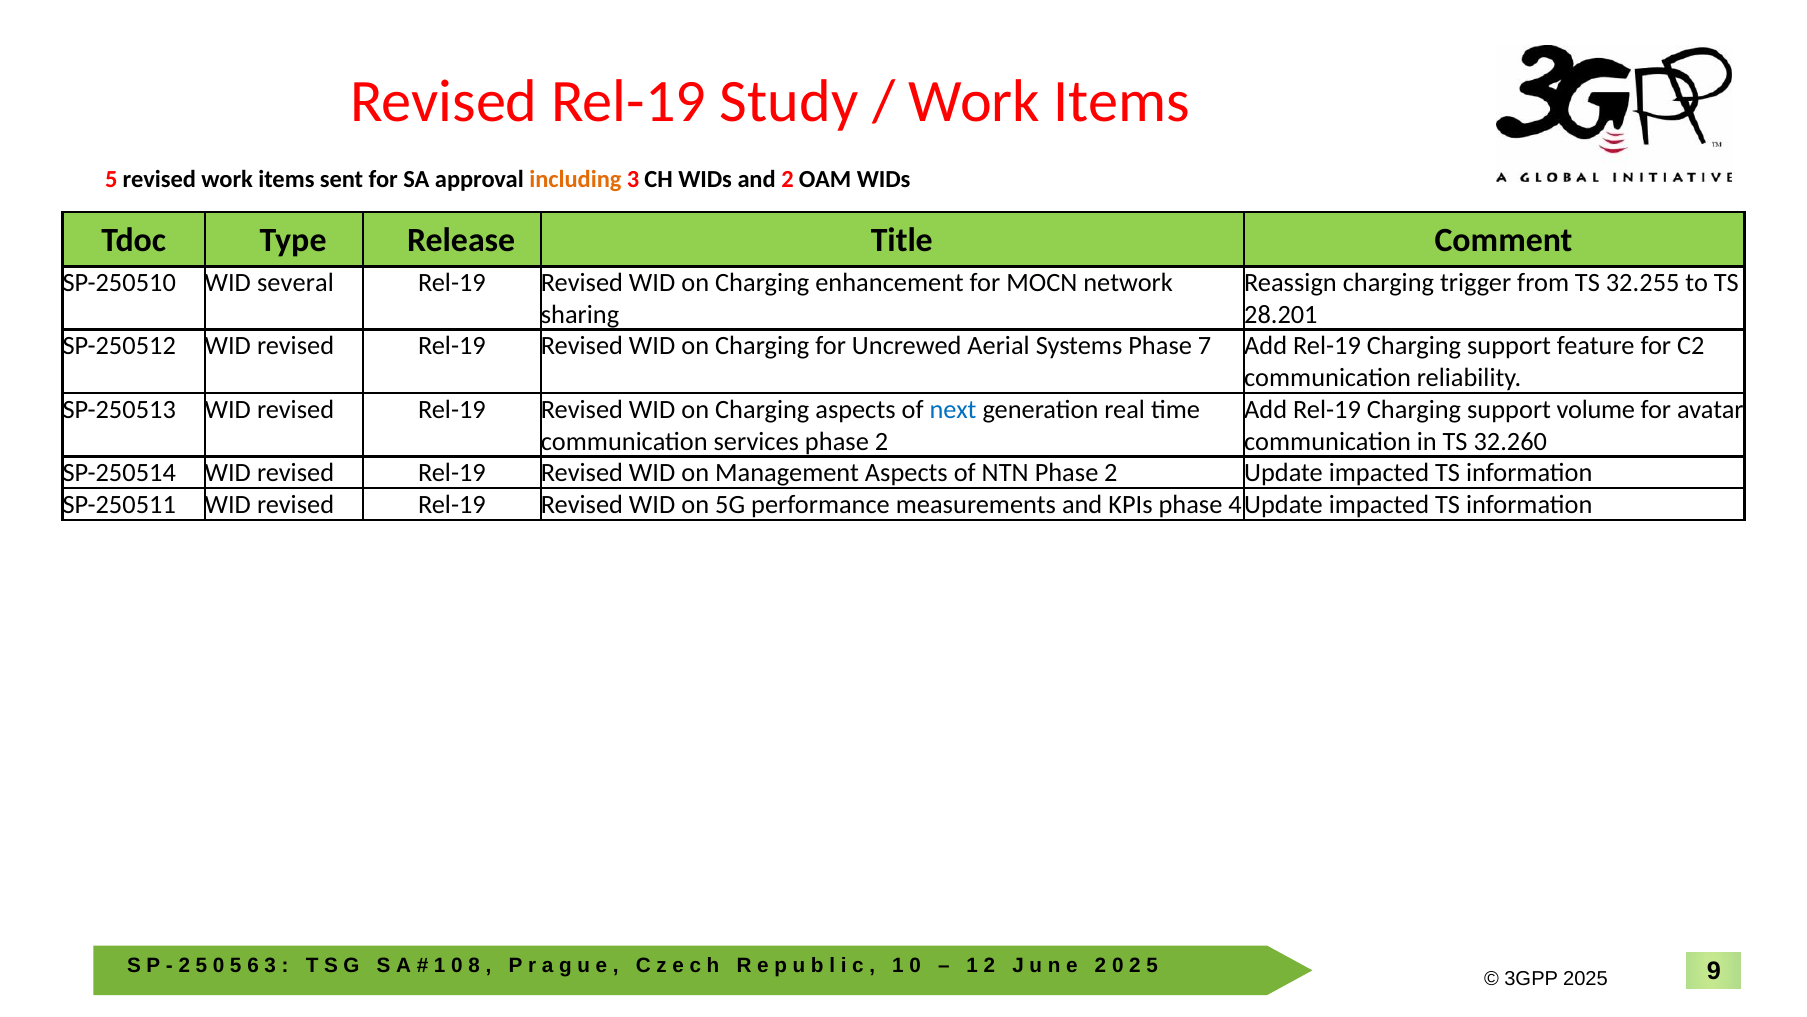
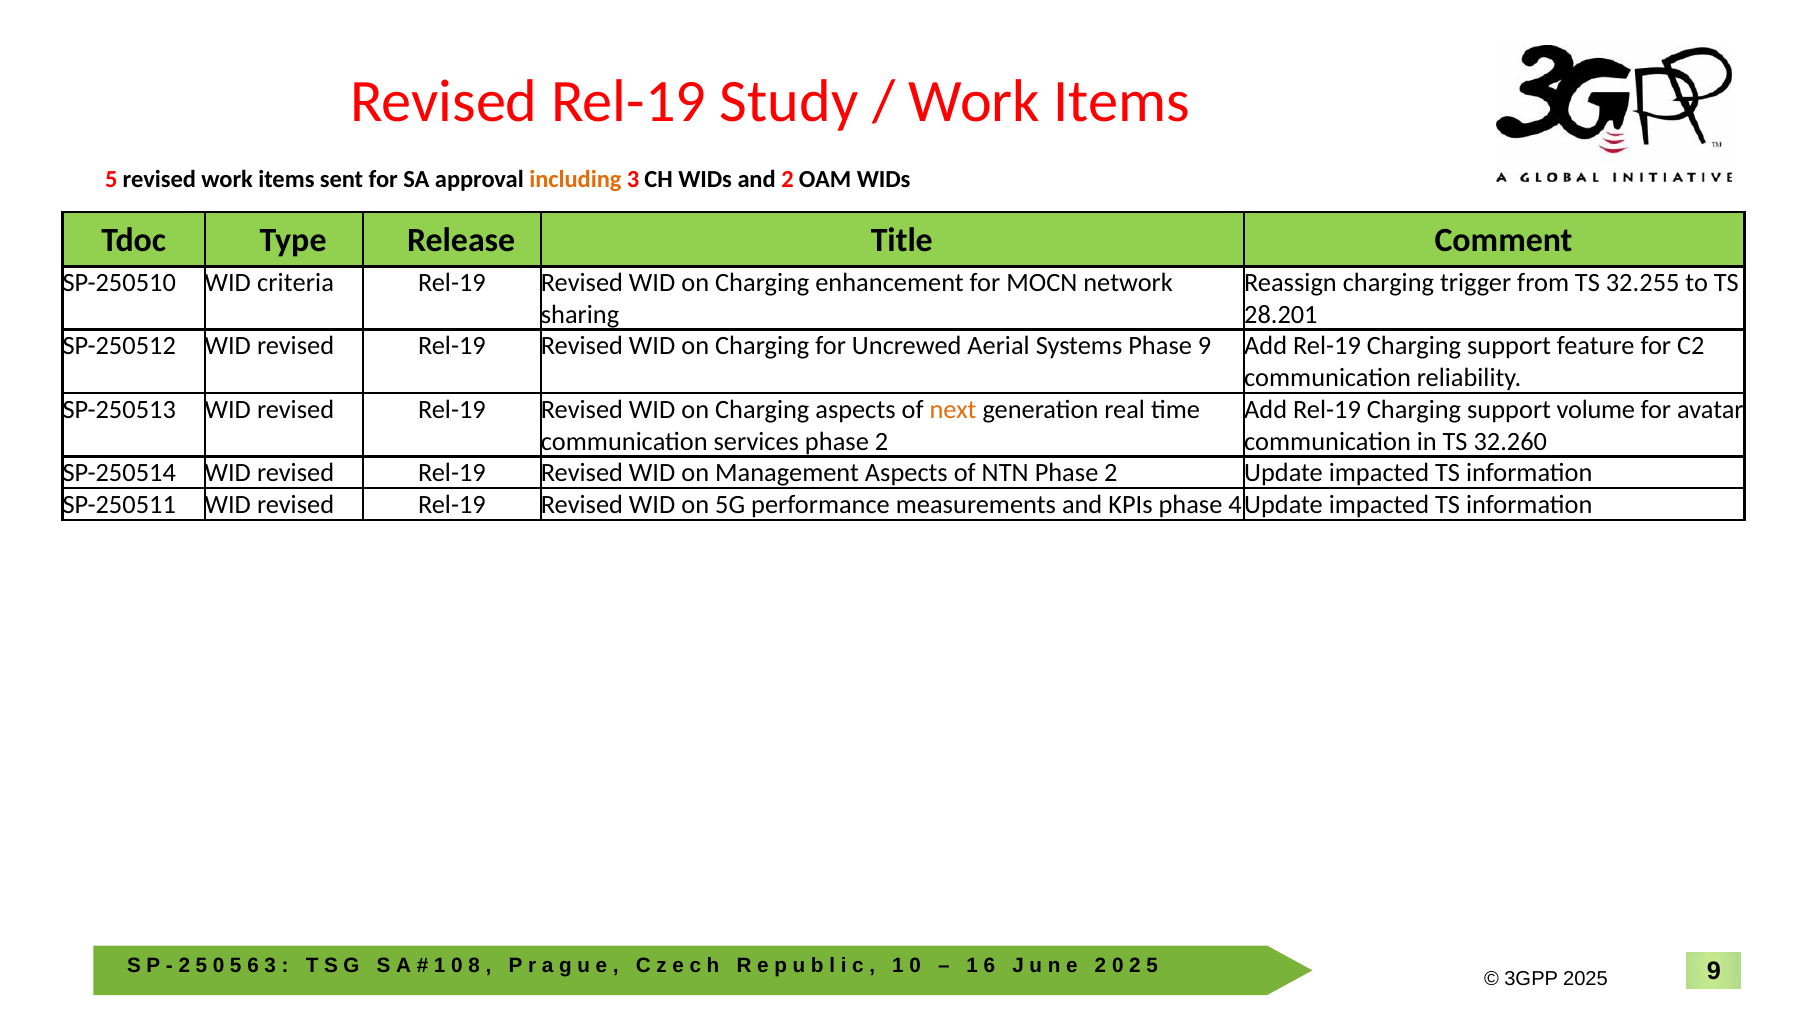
several: several -> criteria (296, 283)
Phase 7: 7 -> 9 (1205, 346)
next colour: blue -> orange (953, 409)
2: 2 -> 6 (989, 965)
